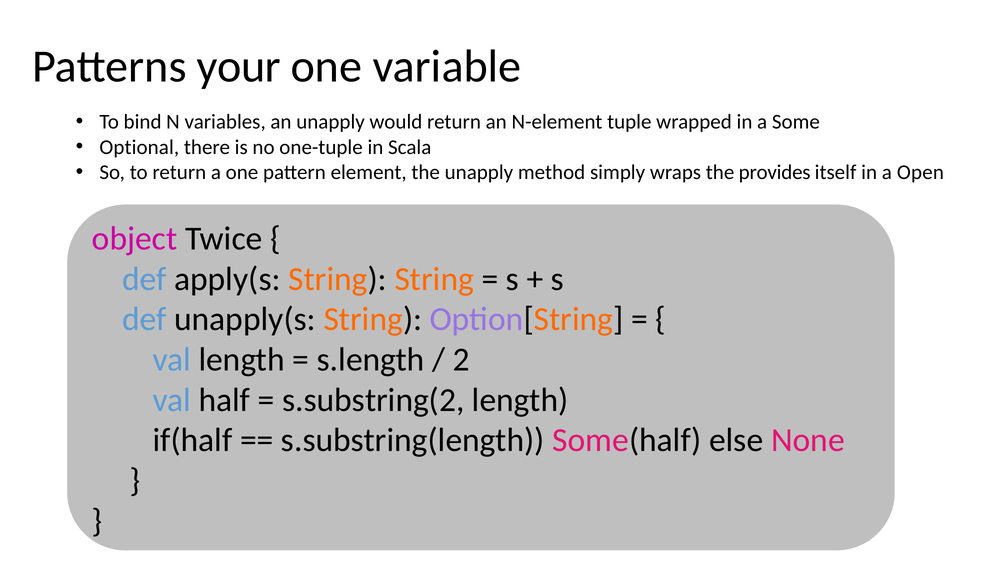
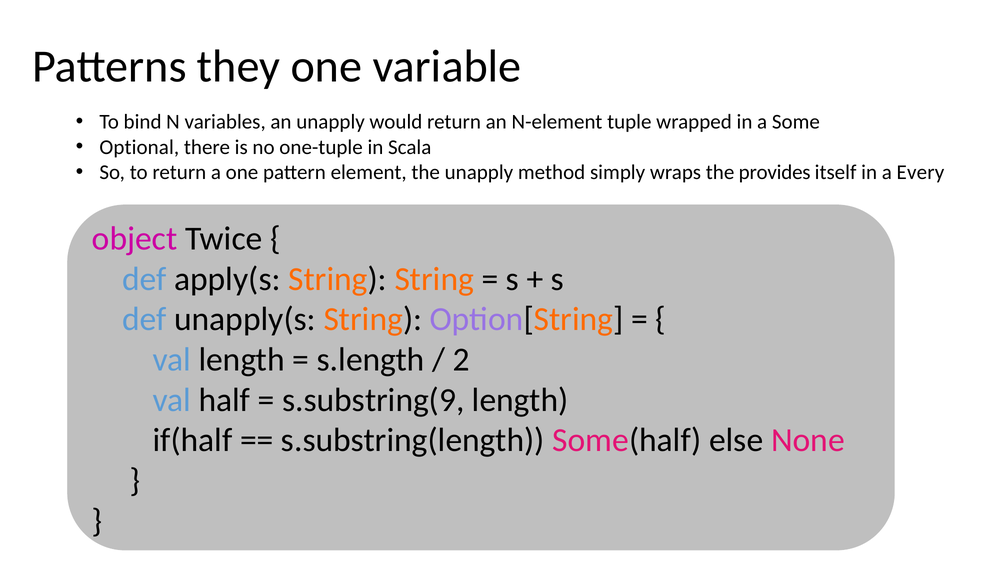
your: your -> they (239, 66)
Open: Open -> Every (920, 172)
s.substring(2: s.substring(2 -> s.substring(9 (373, 400)
